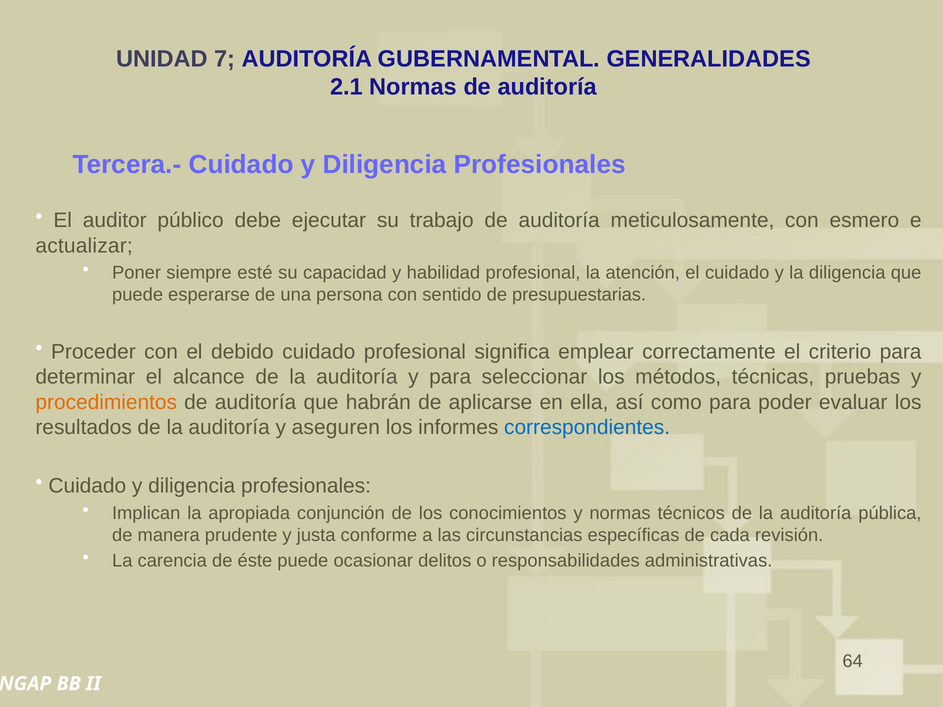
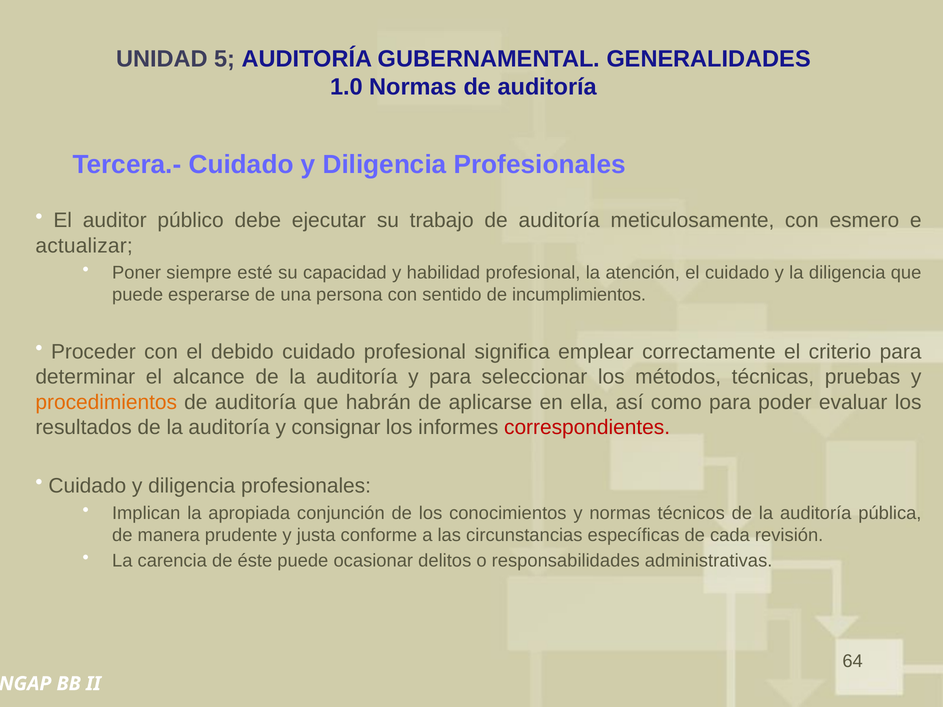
7: 7 -> 5 (225, 59)
2.1: 2.1 -> 1.0 (346, 87)
presupuestarias: presupuestarias -> incumplimientos (579, 295)
aseguren: aseguren -> consignar (336, 427)
correspondientes colour: blue -> red (587, 427)
